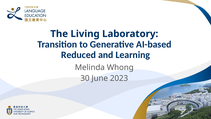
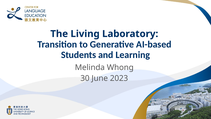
Reduced: Reduced -> Students (79, 55)
